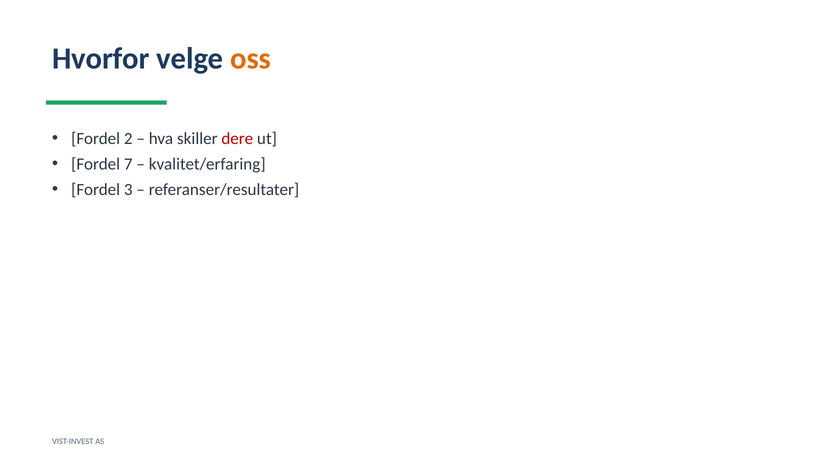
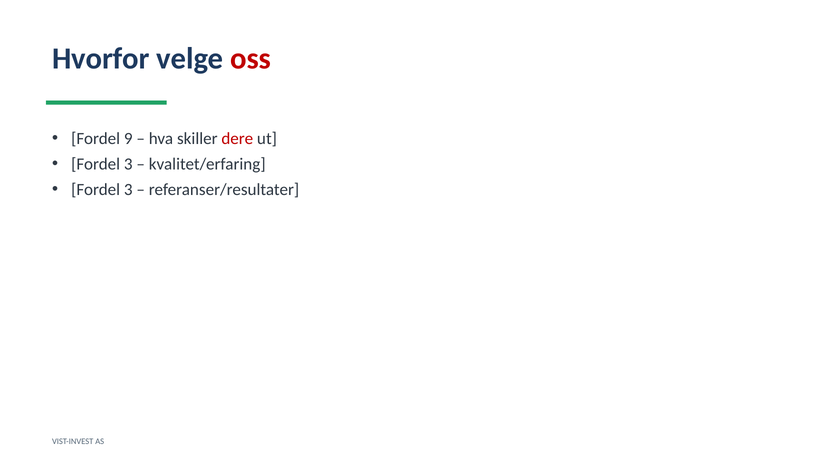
oss colour: orange -> red (251, 58)
2: 2 -> 9 (128, 139)
7: 7 -> 3 (128, 164)
